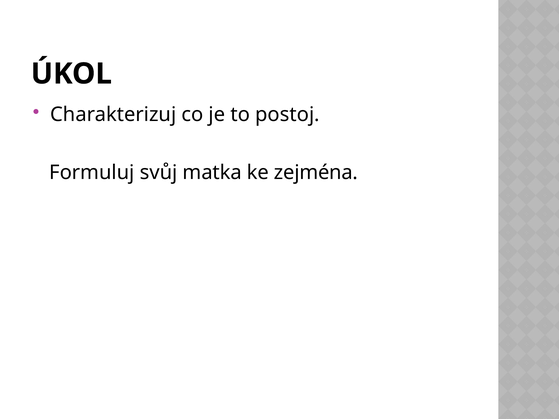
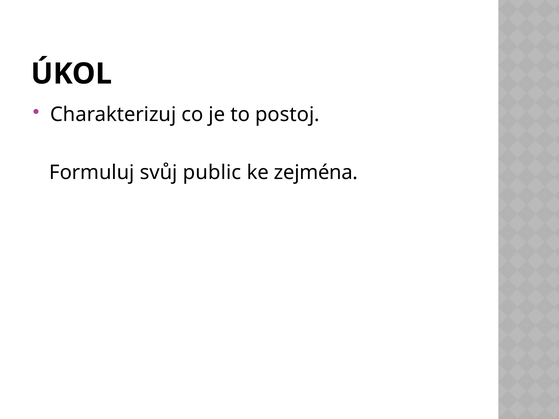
matka: matka -> public (212, 172)
